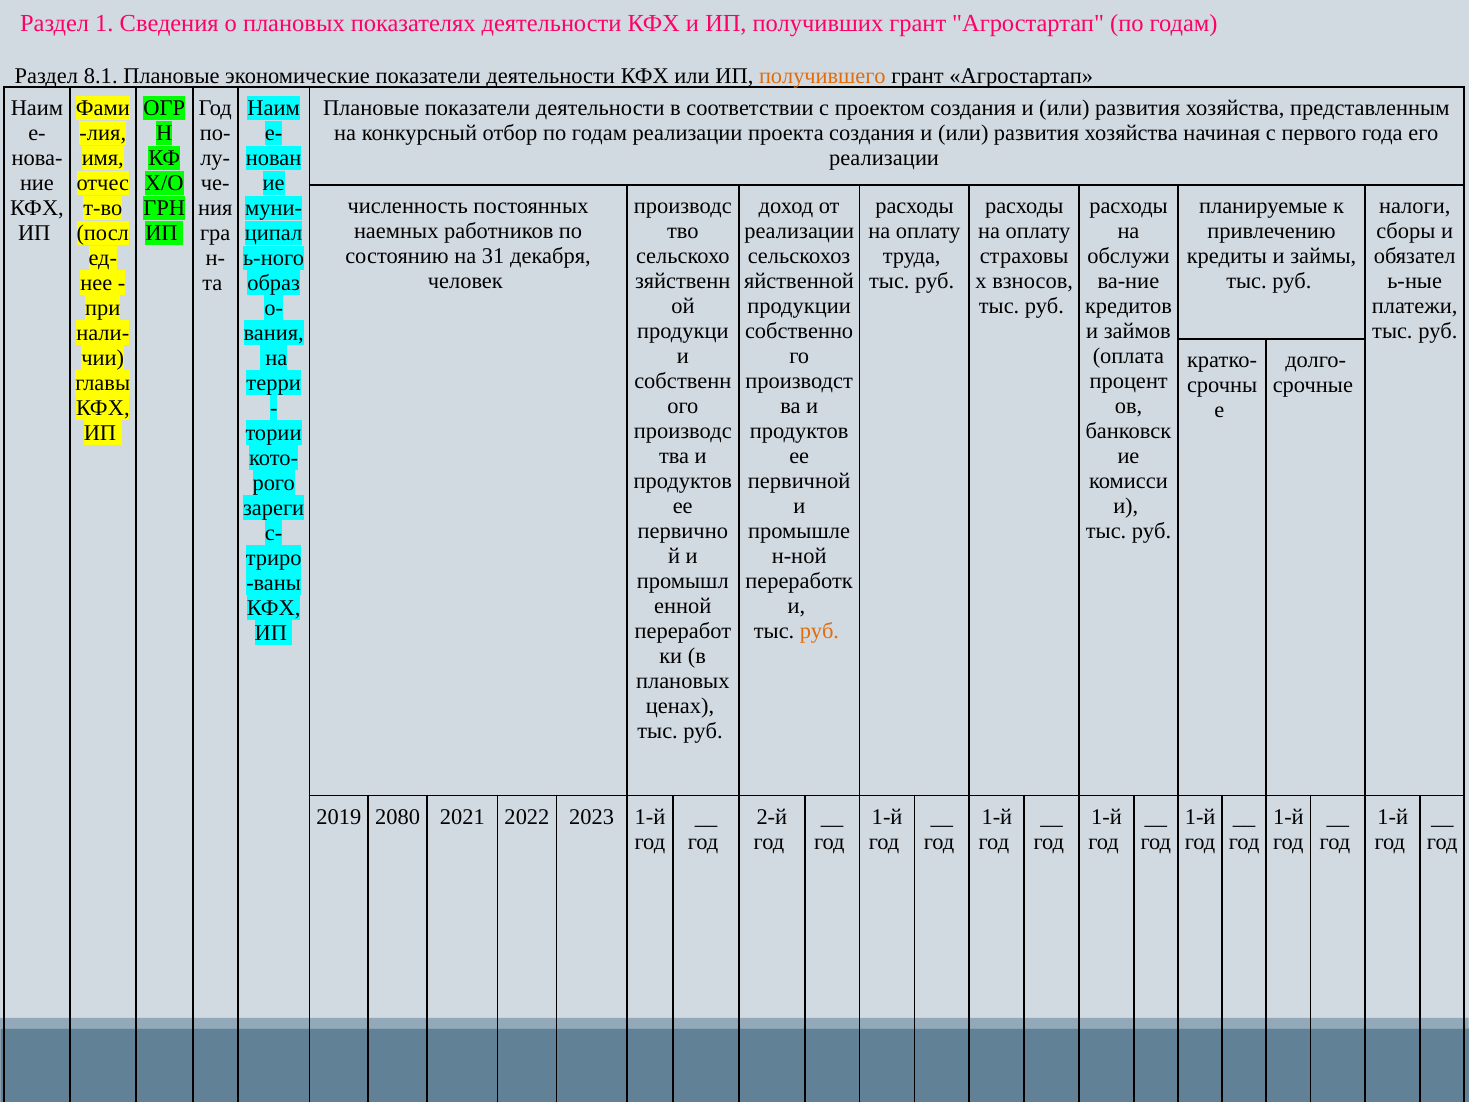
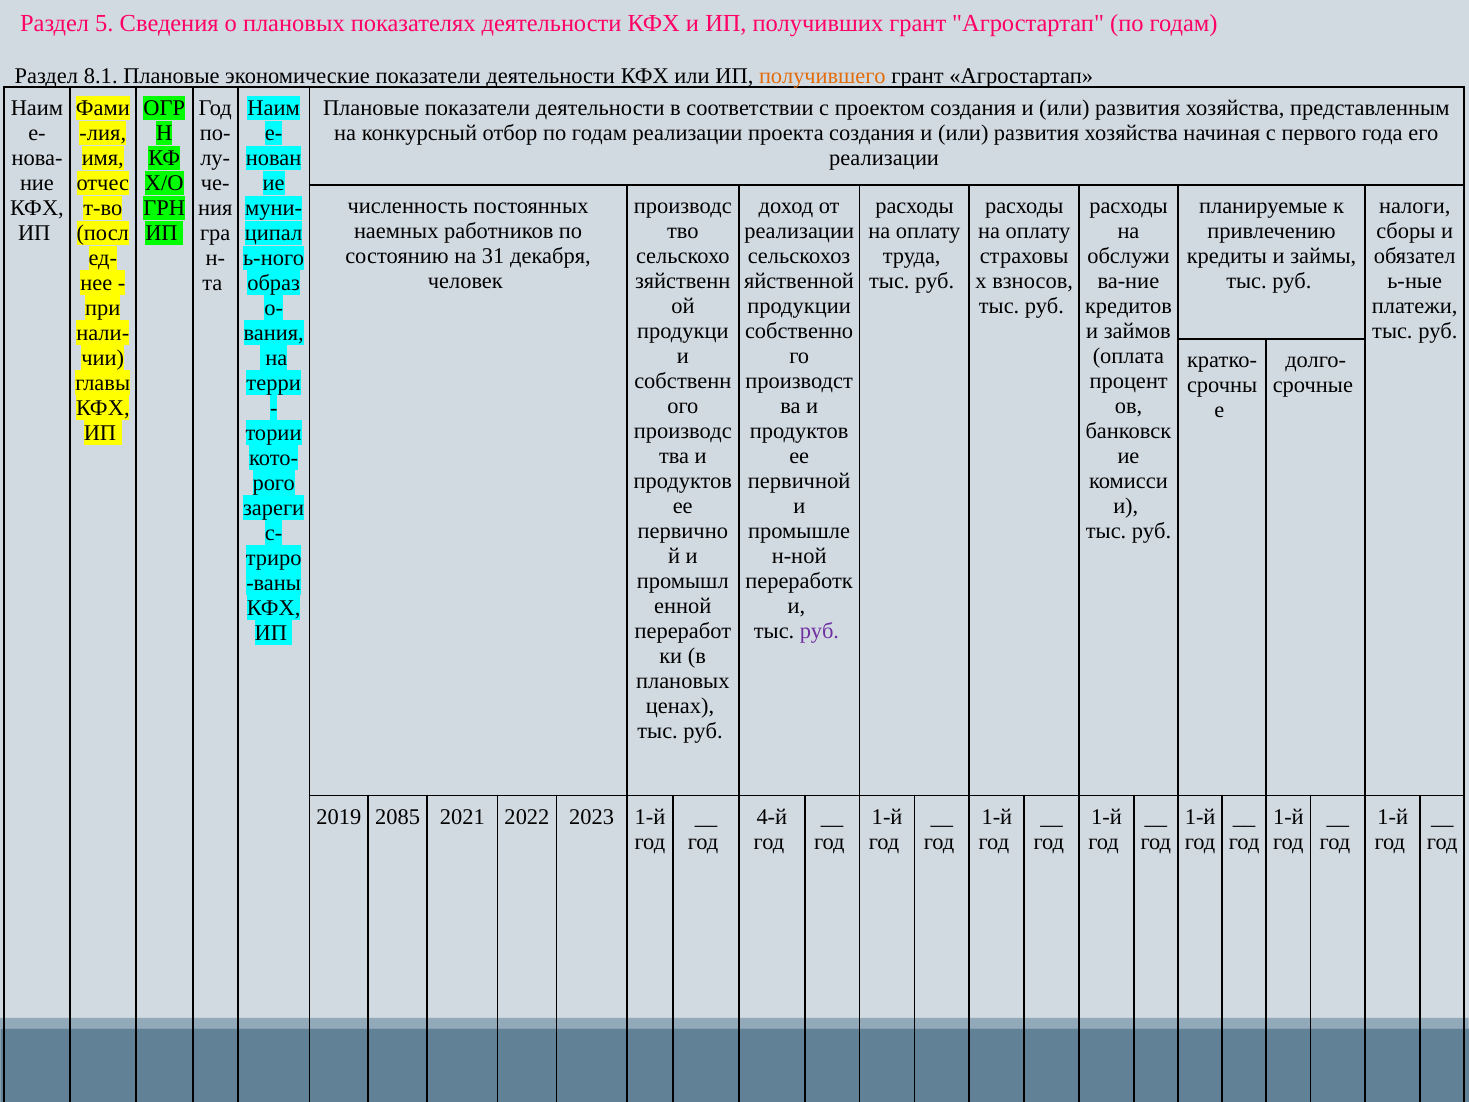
Раздел 1: 1 -> 5 (104, 24)
руб colour: orange -> purple (819, 631)
2080: 2080 -> 2085 (398, 817)
2-й: 2-й -> 4-й (772, 817)
